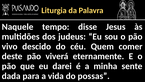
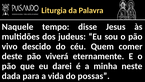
sente: sente -> neste (132, 66)
